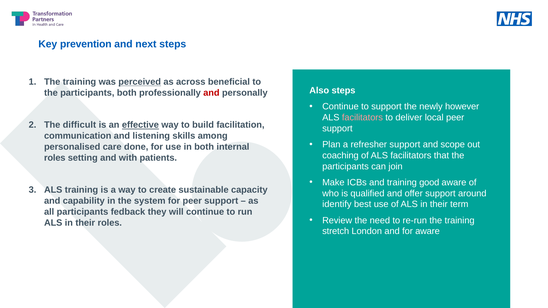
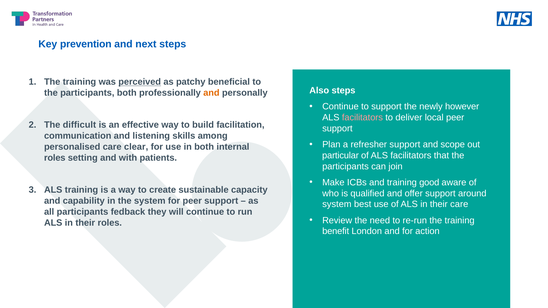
across: across -> patchy (191, 82)
and colour: red -> orange (211, 93)
effective underline: present -> none (140, 125)
done: done -> clear (136, 147)
coaching: coaching -> particular (340, 156)
identify: identify -> system (337, 204)
their term: term -> care (459, 204)
stretch: stretch -> benefit (336, 231)
for aware: aware -> action (427, 231)
